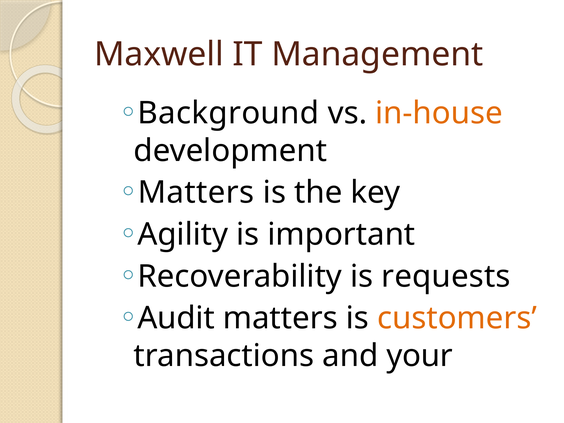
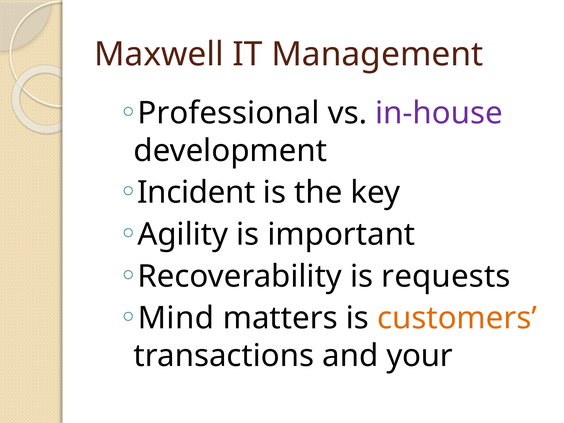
Background: Background -> Professional (229, 113)
in-house colour: orange -> purple (439, 113)
Matters: Matters -> Incident (196, 193)
Audit: Audit -> Mind (176, 318)
